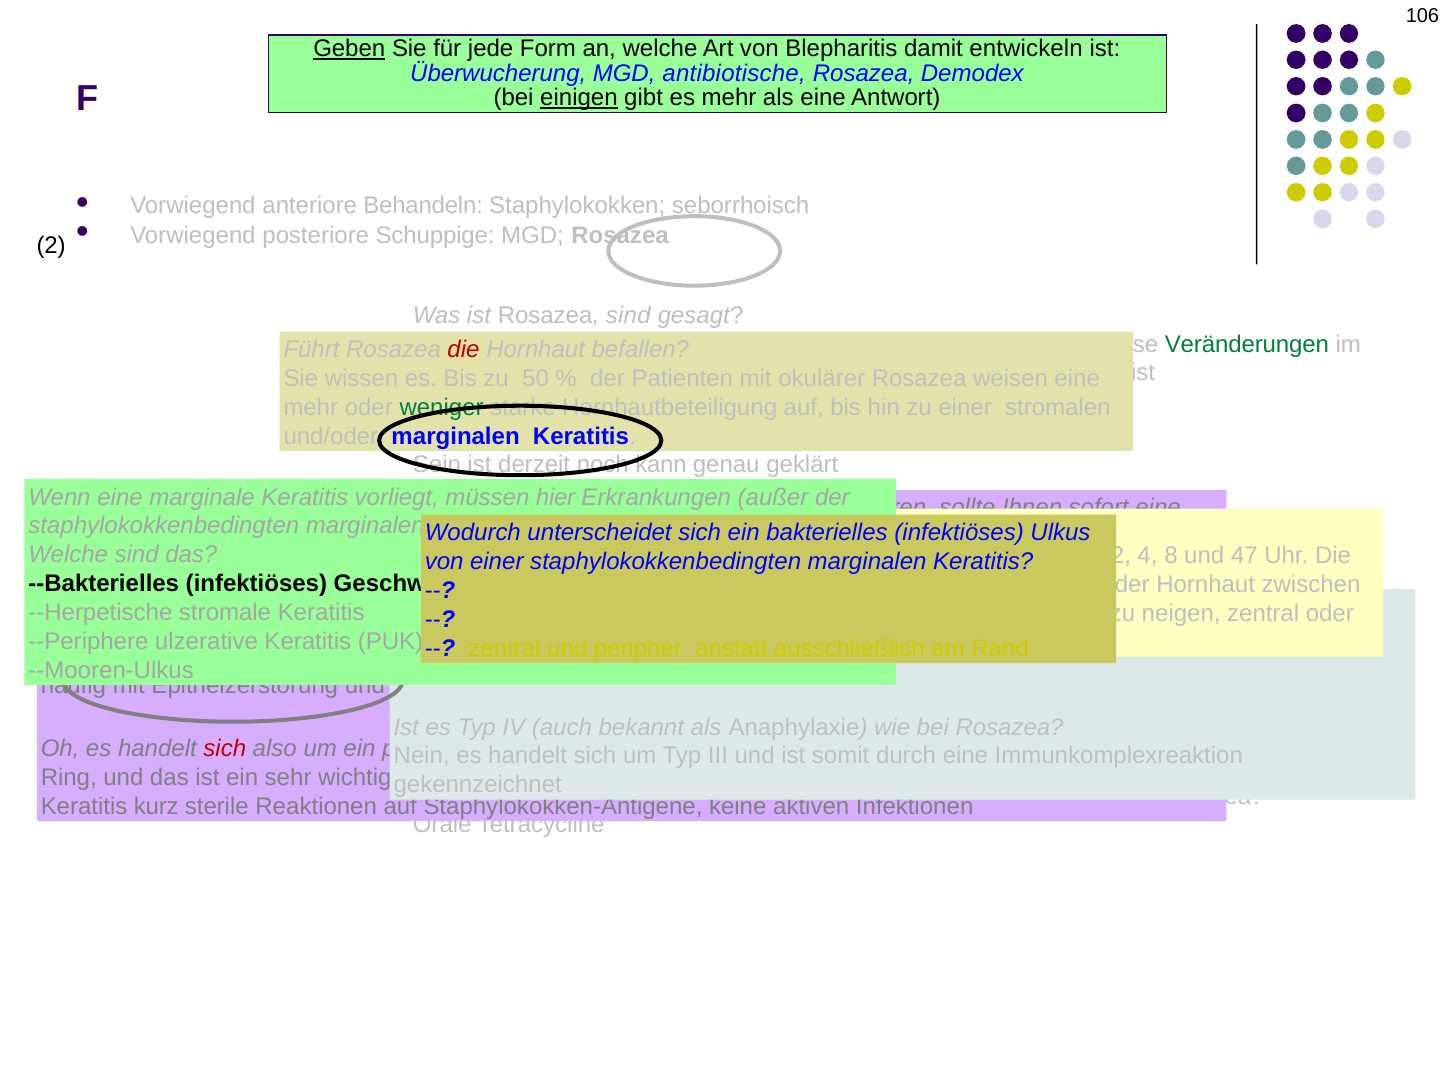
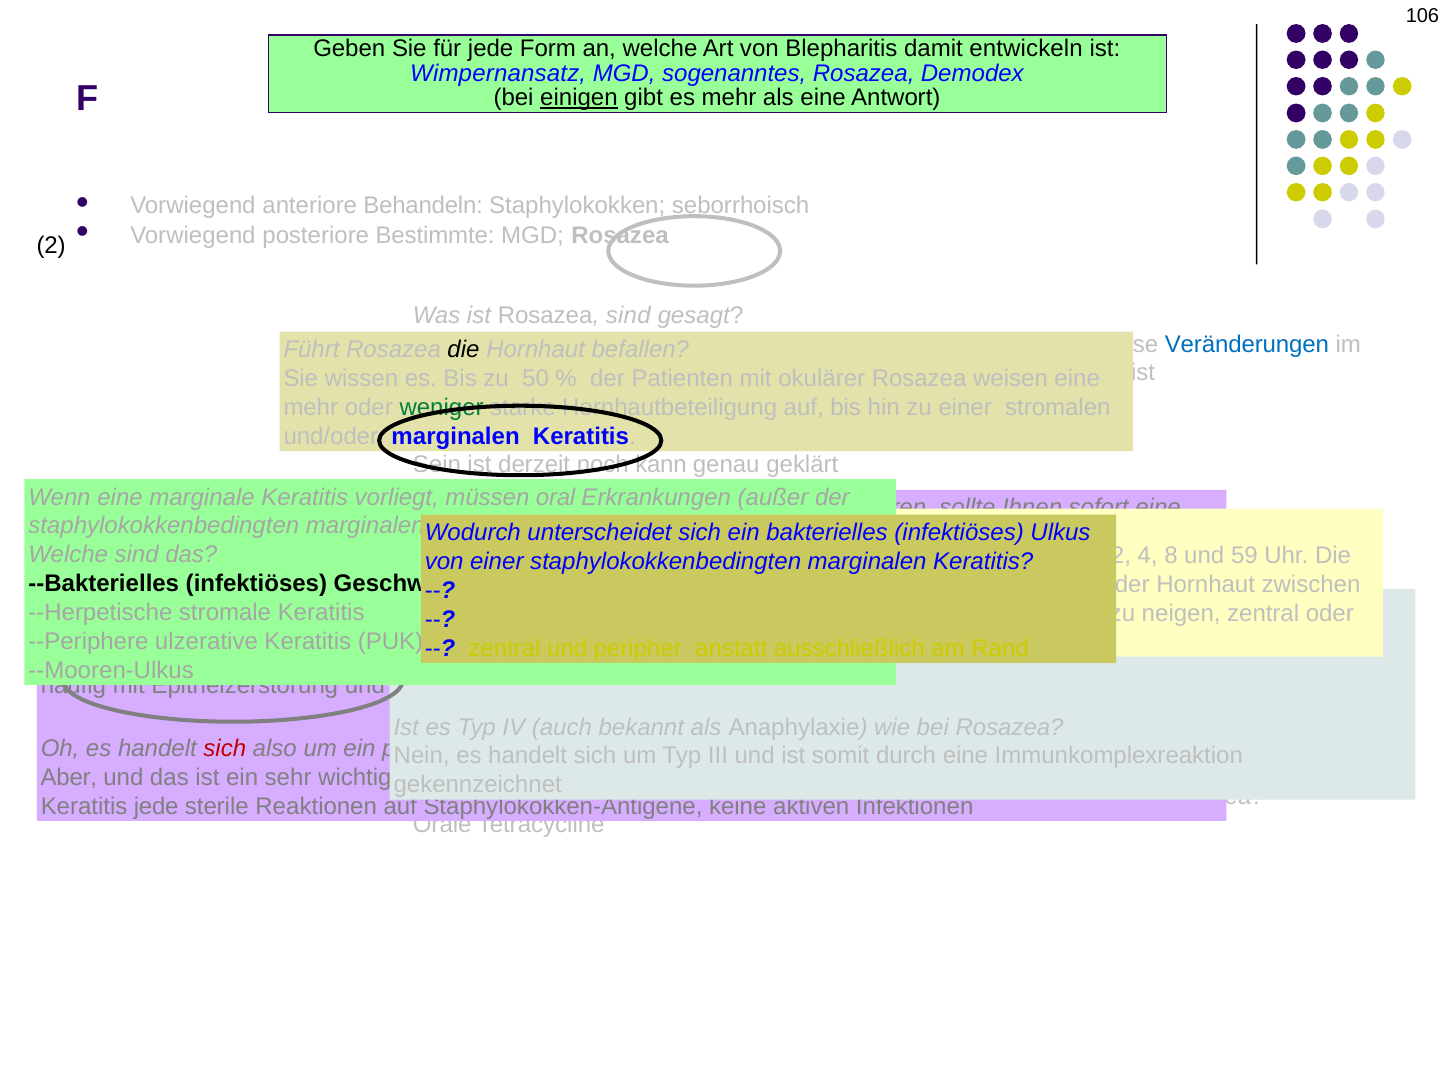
Geben underline: present -> none (349, 49)
Überwucherung: Überwucherung -> Wimpernansatz (498, 73)
MGD antibiotische: antibiotische -> sogenanntes (734, 73)
posteriore Schuppige: Schuppige -> Bestimmte (435, 235)
Veränderungen colour: green -> blue (1247, 344)
die colour: red -> black (464, 350)
hier: hier -> oral (556, 497)
47: 47 -> 59 (1244, 556)
Ring: Ring -> Aber (69, 777)
Keratitis kurz: kurz -> jede (156, 806)
